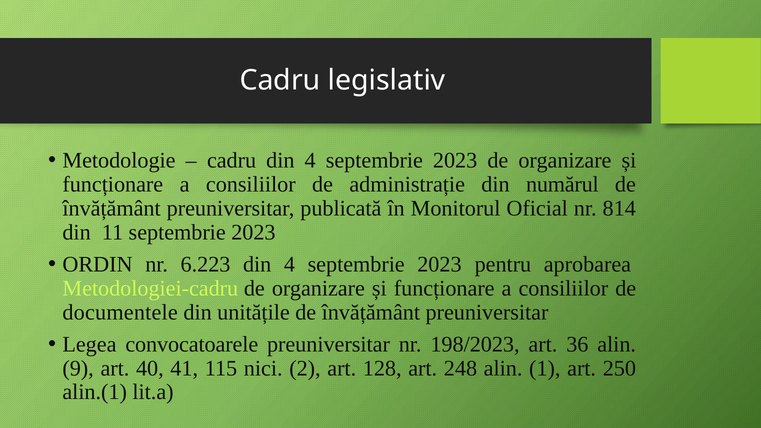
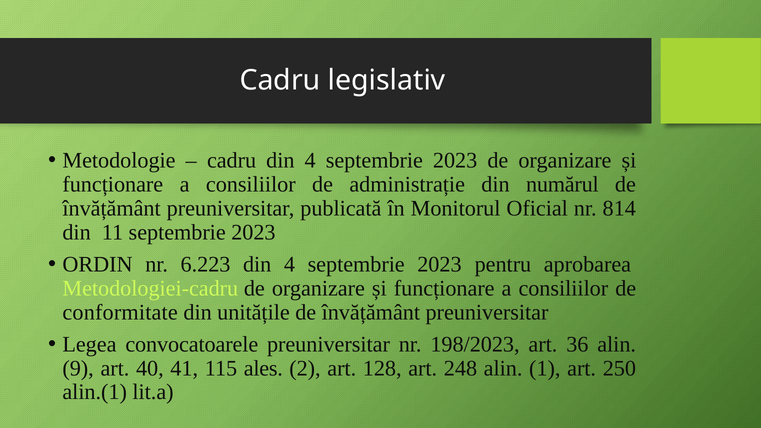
documentele: documentele -> conformitate (120, 312)
nici: nici -> ales (263, 368)
